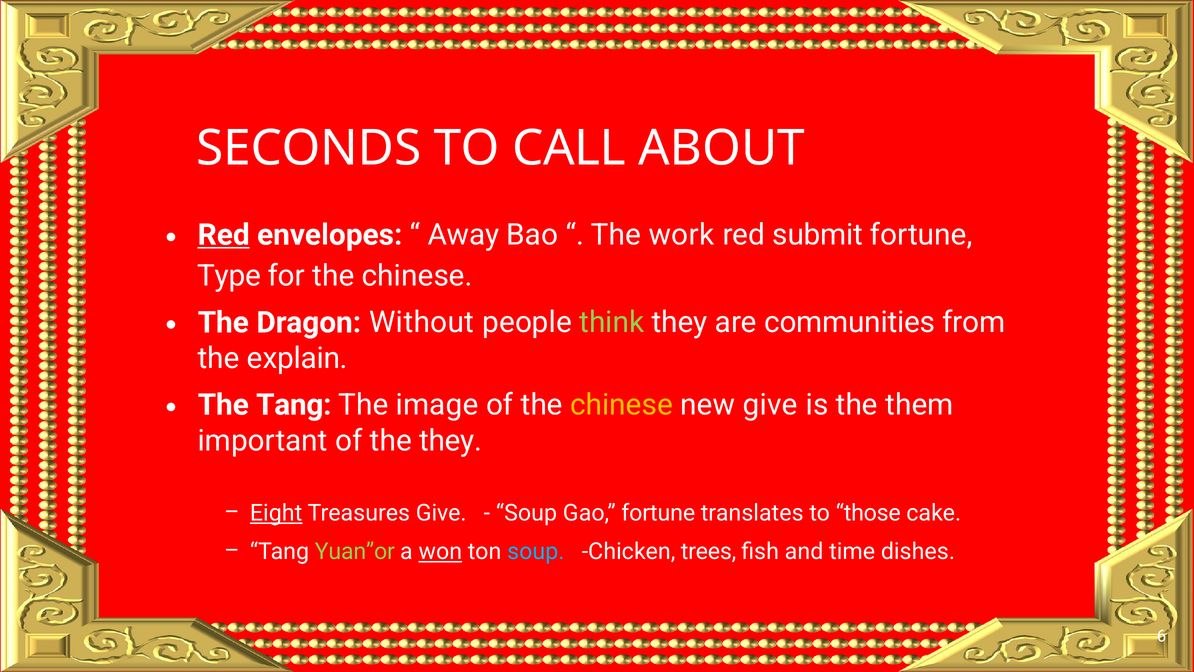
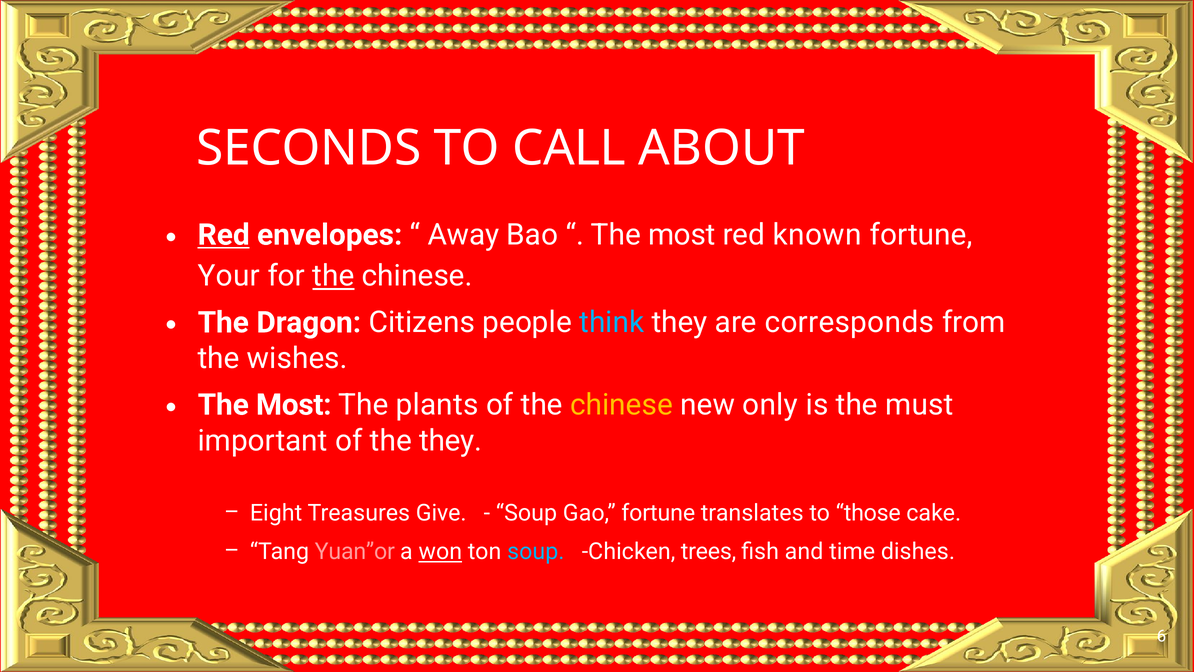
work: work -> most (682, 235)
submit: submit -> known (817, 235)
Type: Type -> Your (229, 276)
the underline: none -> present (333, 276)
Without: Without -> Citizens (422, 322)
think colour: light green -> light blue (612, 322)
communities: communities -> corresponds (849, 322)
explain: explain -> wishes (297, 358)
Tang: Tang -> Most (294, 405)
image: image -> plants (437, 405)
new give: give -> only (770, 405)
them: them -> must (919, 405)
Eight underline: present -> none (276, 513)
Yuan”or colour: light green -> pink (355, 551)
